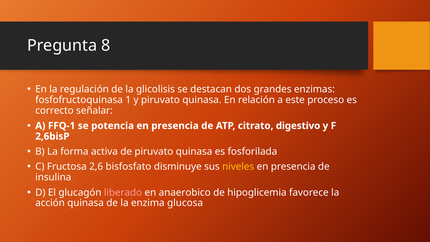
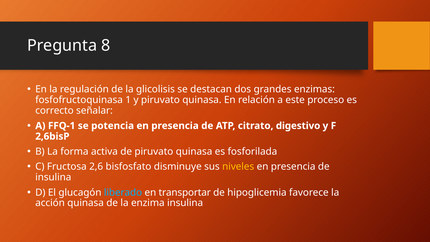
liberado colour: pink -> light blue (123, 192)
anaerobico: anaerobico -> transportar (185, 192)
enzima glucosa: glucosa -> insulina (185, 203)
